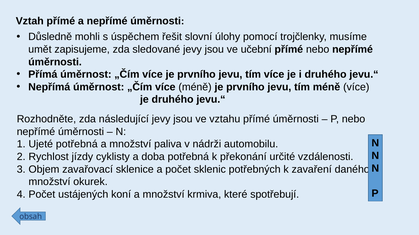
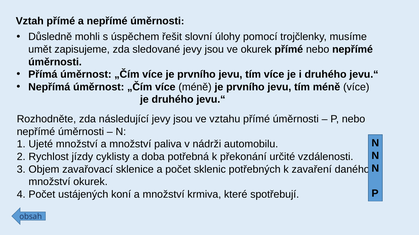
ve učební: učební -> okurek (256, 50)
Ujeté potřebná: potřebná -> množství (77, 145)
